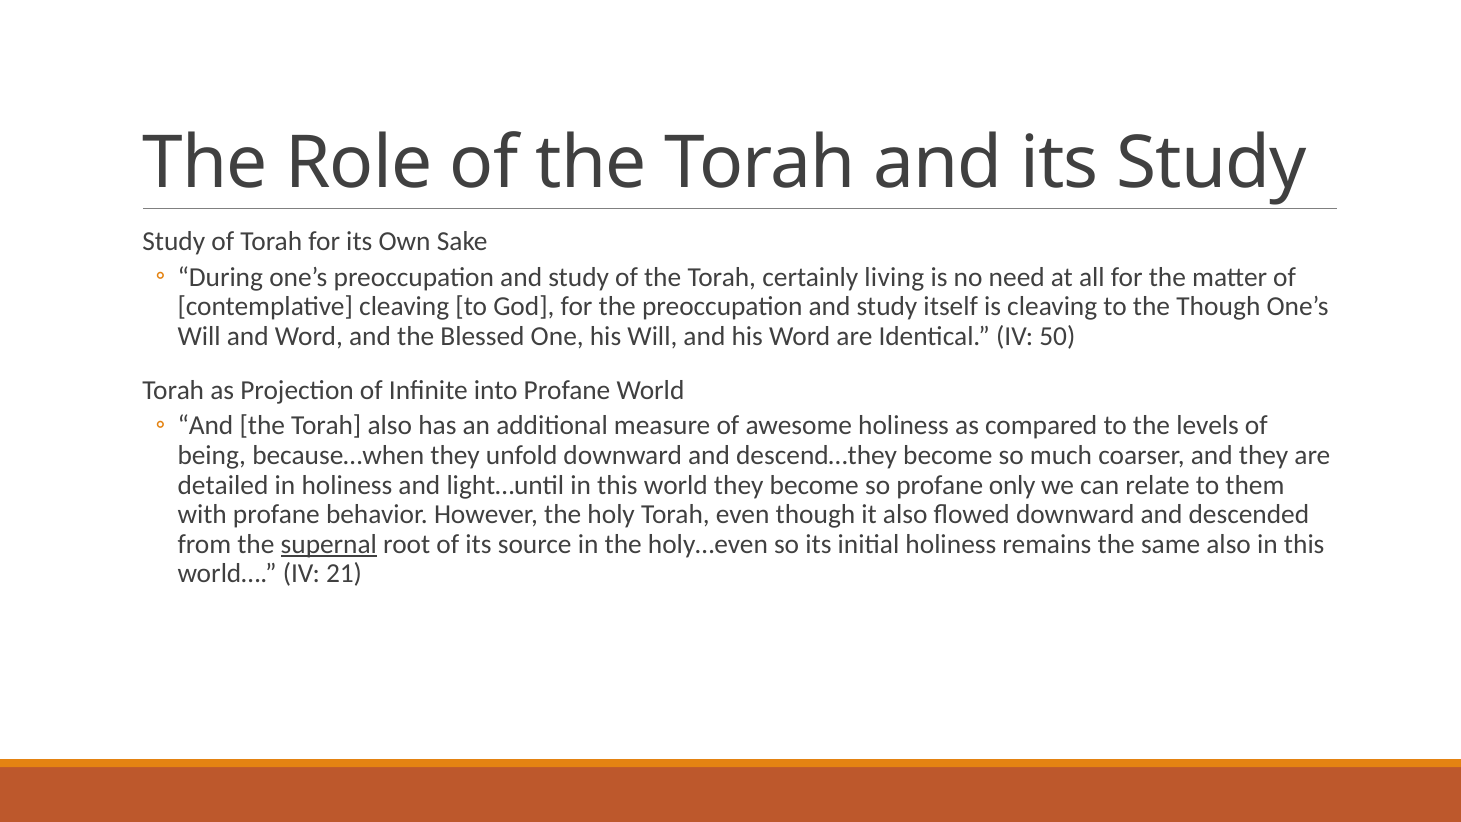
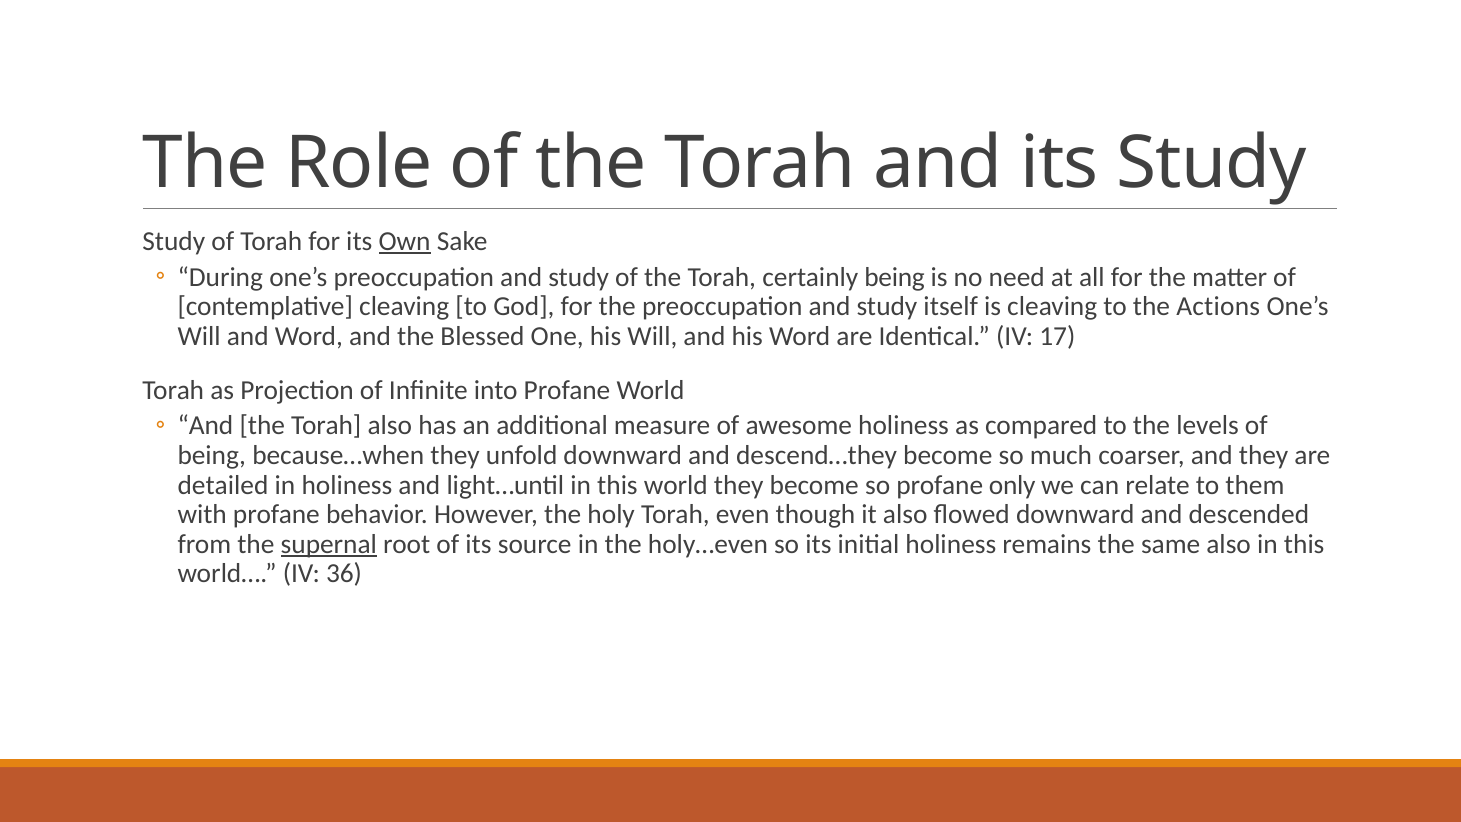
Own underline: none -> present (405, 241)
certainly living: living -> being (895, 277)
the Though: Though -> Actions (1218, 307)
50: 50 -> 17 (1057, 336)
21: 21 -> 36 (344, 574)
